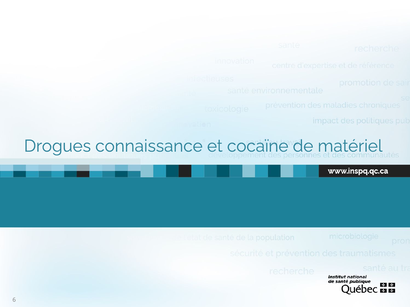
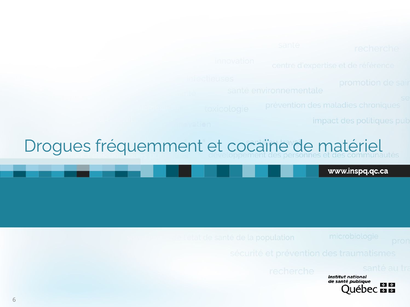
connaissance: connaissance -> fréquemment (149, 146)
